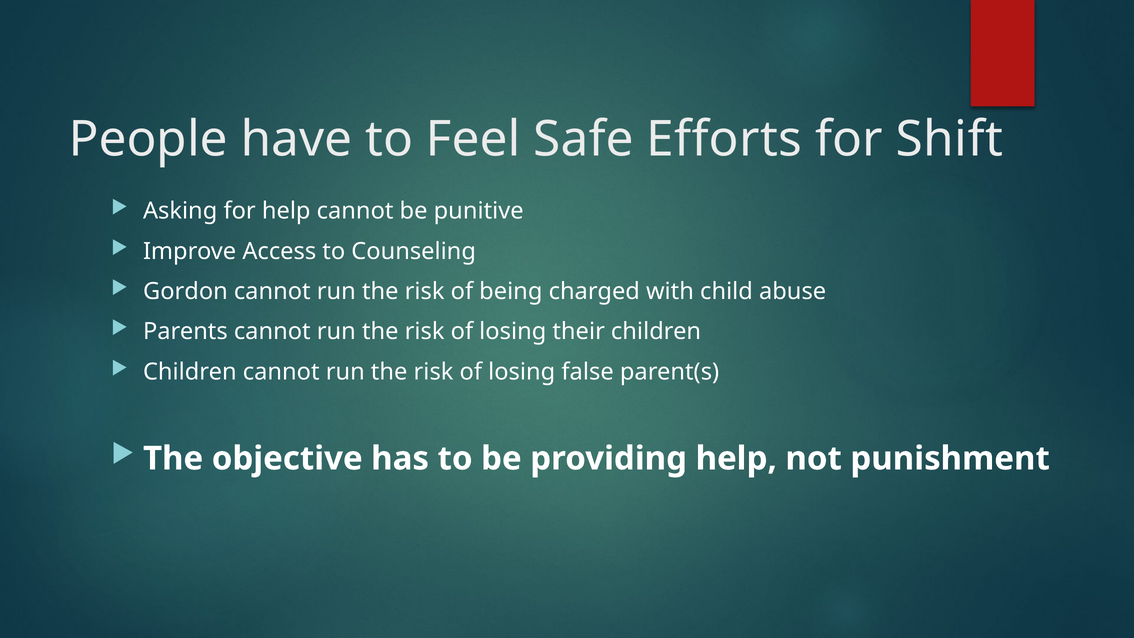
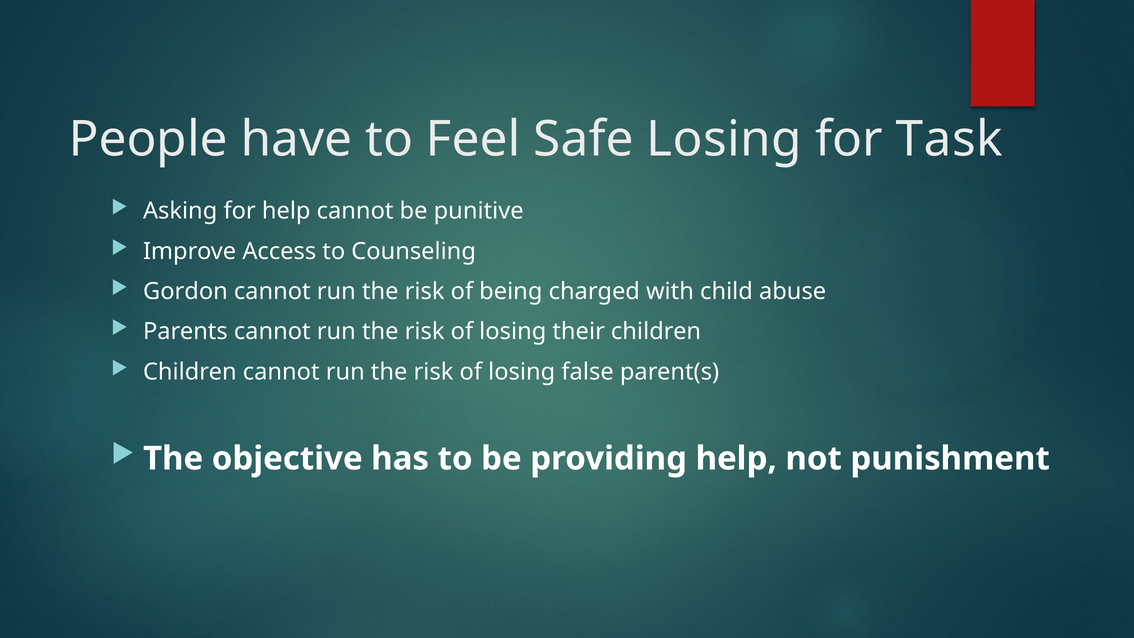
Safe Efforts: Efforts -> Losing (724, 139)
Shift: Shift -> Task (949, 139)
